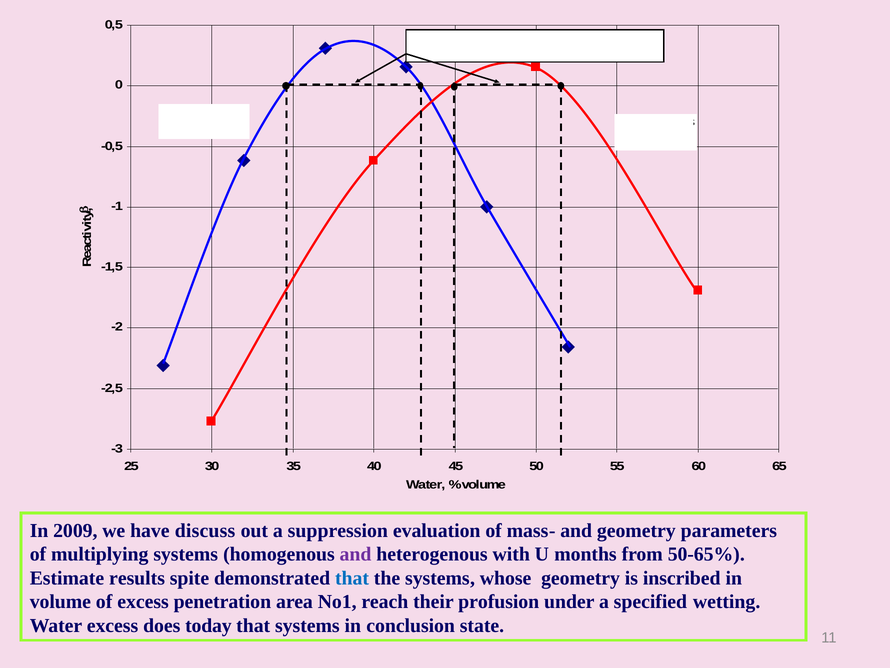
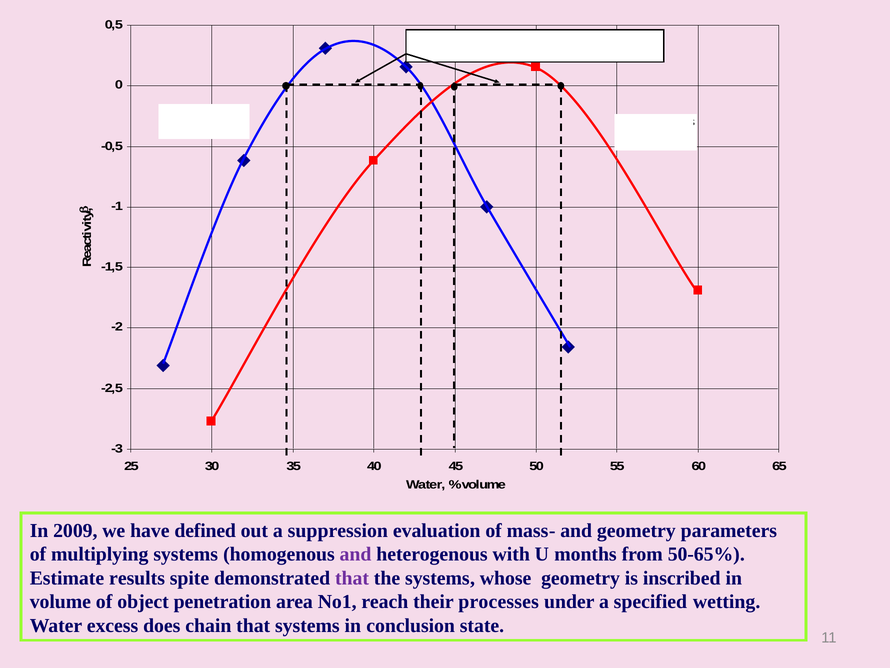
discuss: discuss -> defined (205, 530)
that colour: blue -> purple (352, 578)
of excess: excess -> object (143, 601)
profusion: profusion -> processes (499, 601)
today: today -> chain (208, 625)
